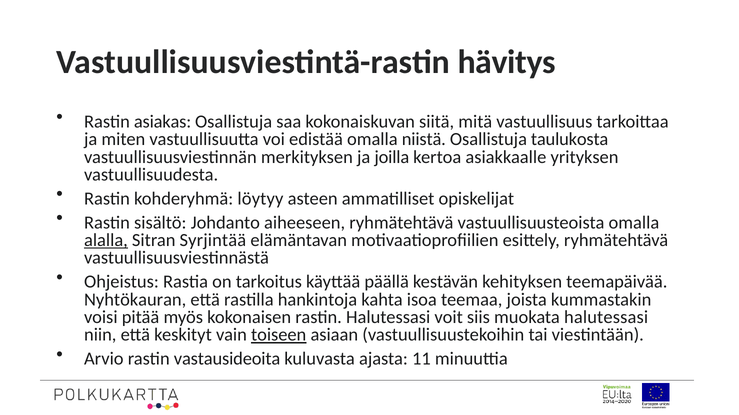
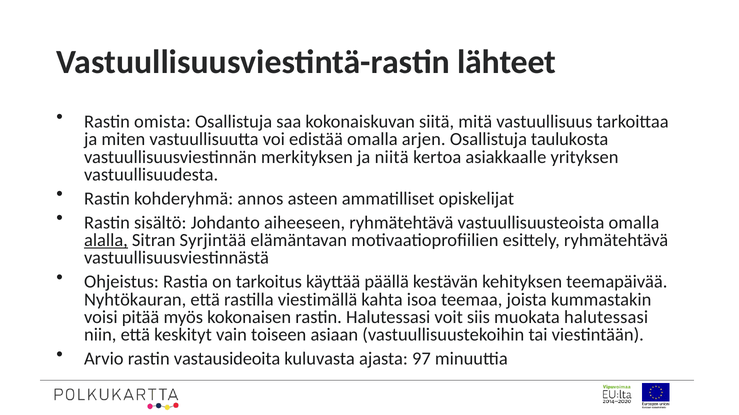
hävitys: hävitys -> lähteet (507, 62)
asiakas: asiakas -> omista (162, 122)
niistä: niistä -> arjen (424, 140)
joilla: joilla -> niitä (392, 157)
löytyy: löytyy -> annos (260, 199)
hankintoja: hankintoja -> viestimällä (318, 300)
toiseen underline: present -> none (279, 335)
11: 11 -> 97 (421, 359)
